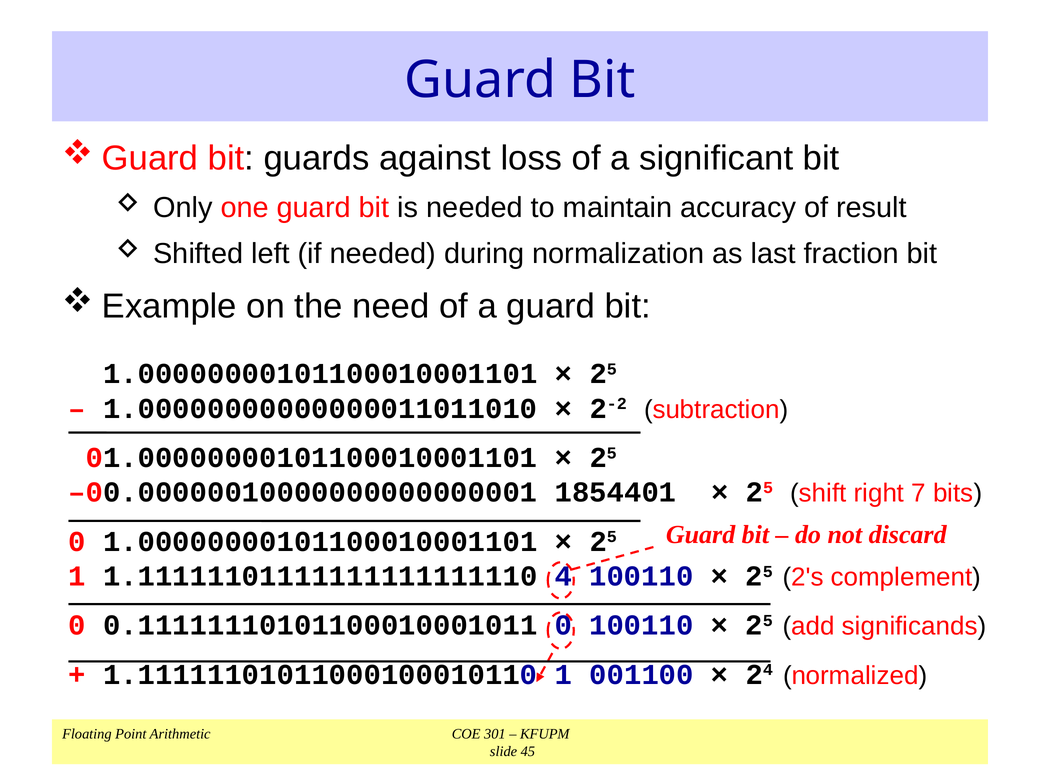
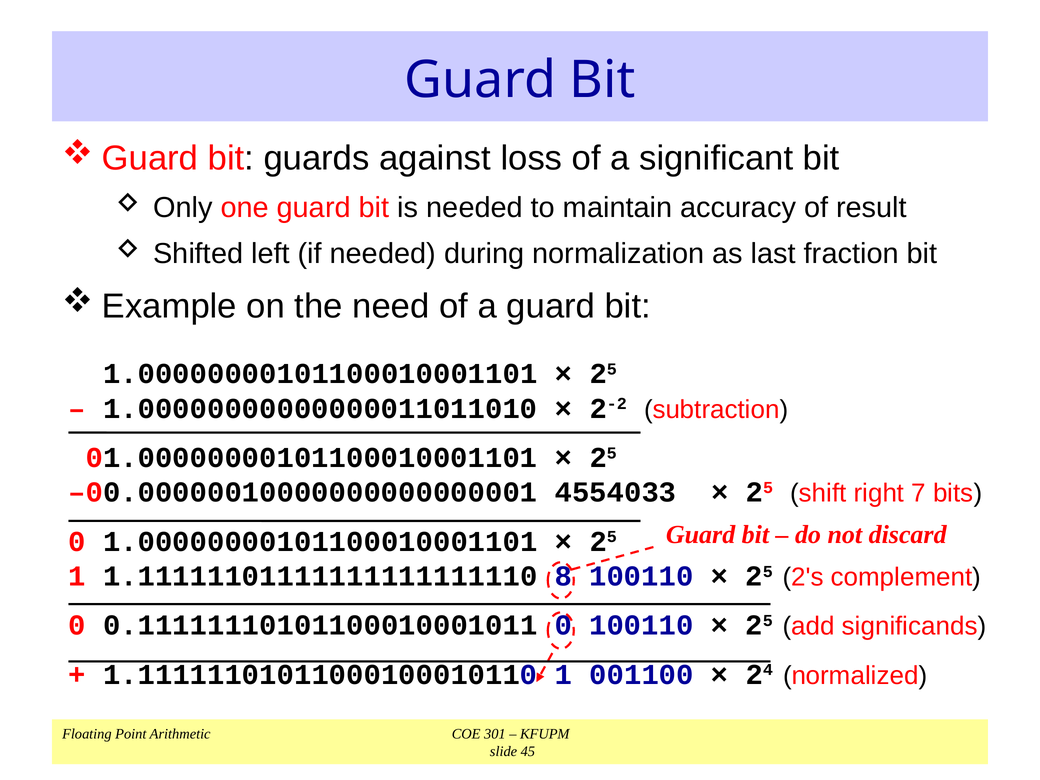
1854401: 1854401 -> 4554033 (615, 492)
4: 4 -> 8 (563, 576)
